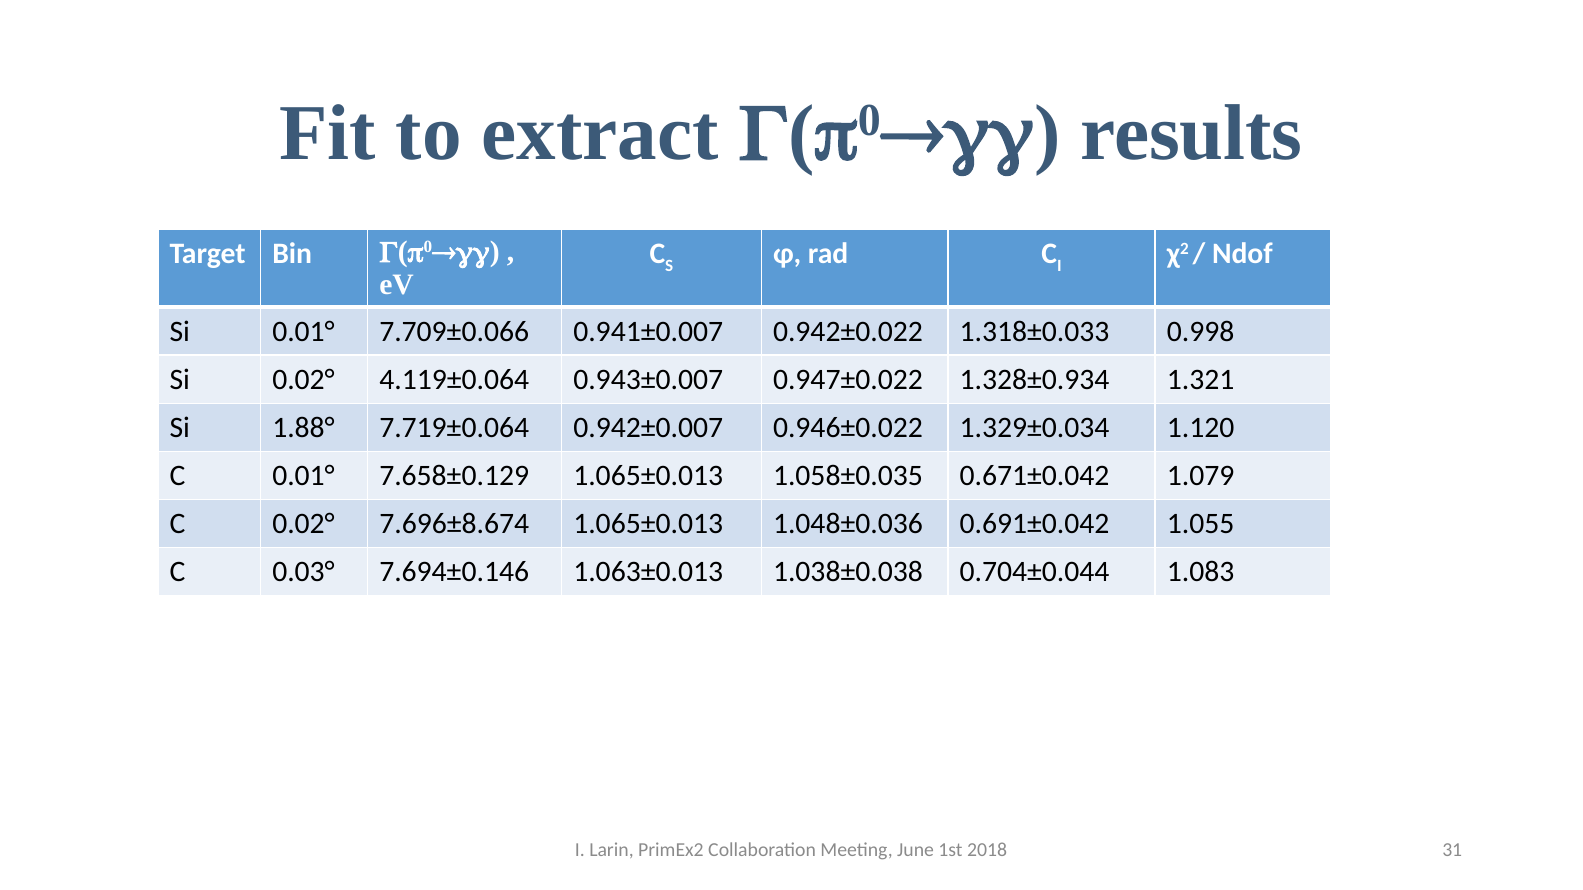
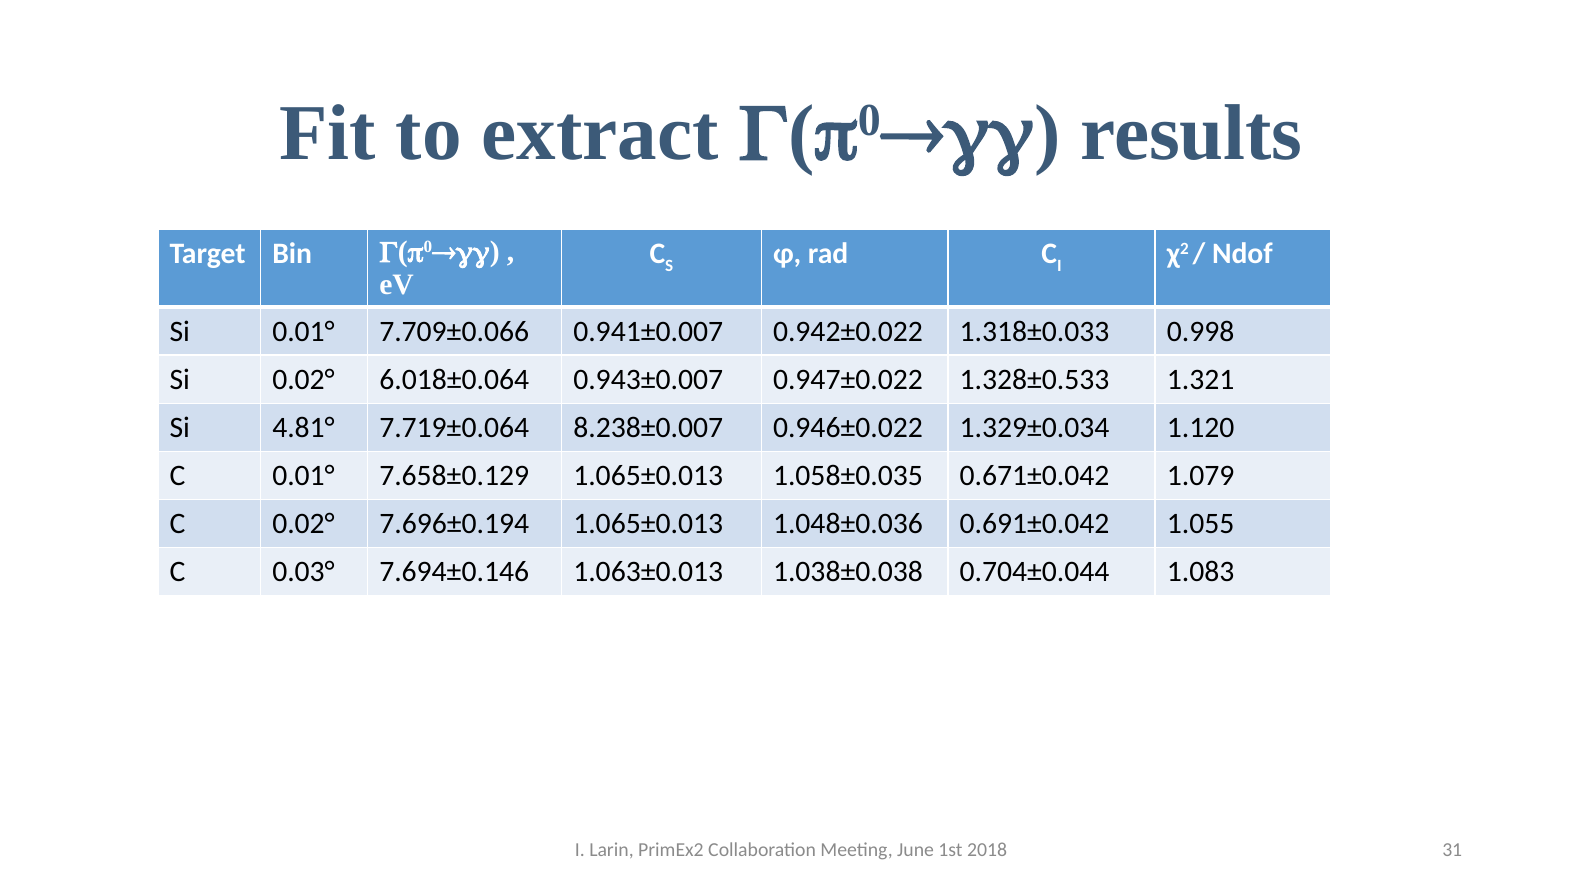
4.119±0.064: 4.119±0.064 -> 6.018±0.064 (454, 380)
1.328±0.934: 1.328±0.934 -> 1.328±0.533 (1035, 380)
1.88°: 1.88° -> 4.81° (304, 428)
0.942±0.007: 0.942±0.007 -> 8.238±0.007 (648, 428)
7.696±8.674: 7.696±8.674 -> 7.696±0.194 (454, 524)
